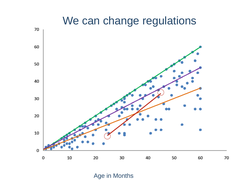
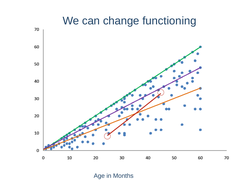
regulations: regulations -> functioning (169, 21)
